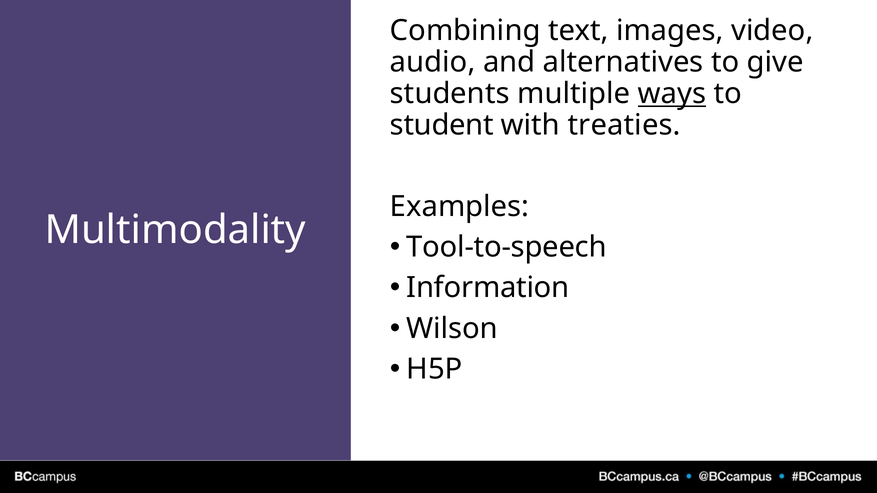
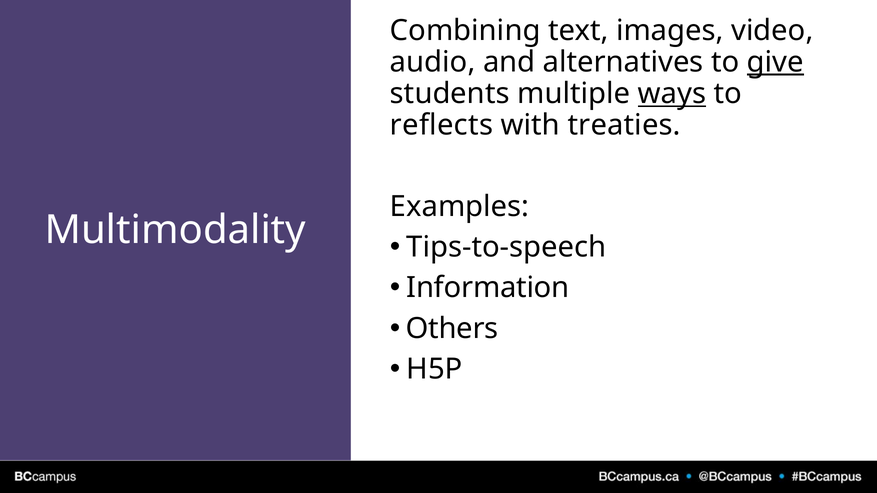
give underline: none -> present (775, 62)
student: student -> reflects (442, 125)
Tool-to-speech: Tool-to-speech -> Tips-to-speech (506, 247)
Wilson: Wilson -> Others (452, 329)
